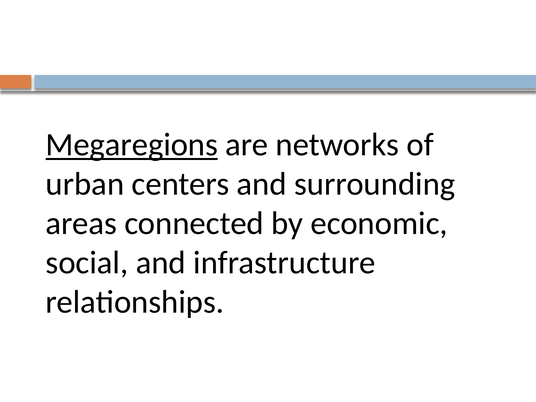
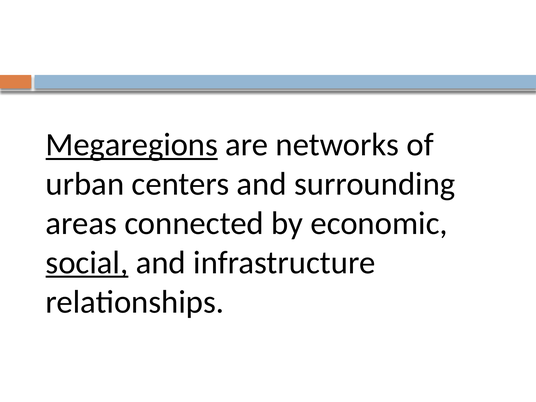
social underline: none -> present (87, 263)
